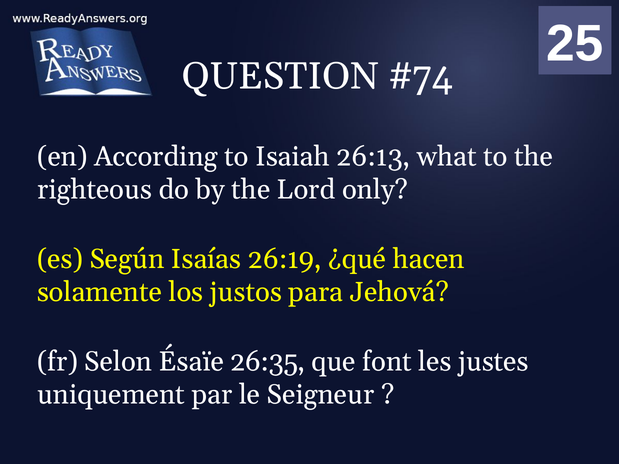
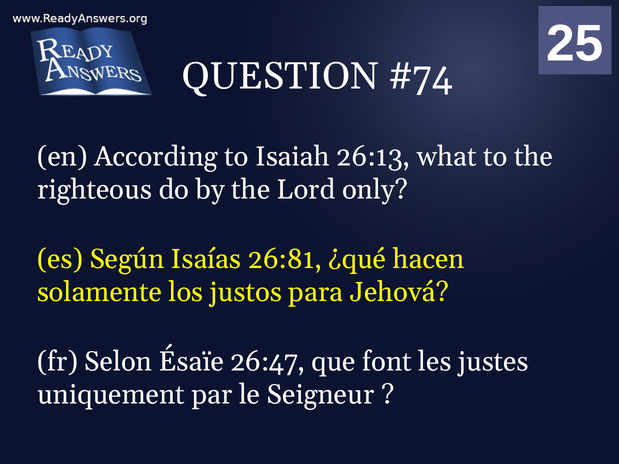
26:19: 26:19 -> 26:81 (285, 259)
26:35: 26:35 -> 26:47 (268, 362)
